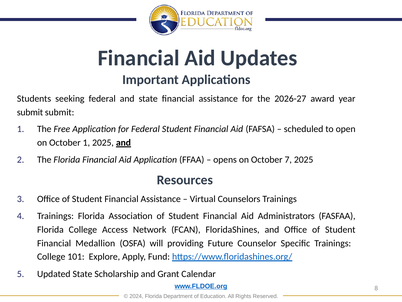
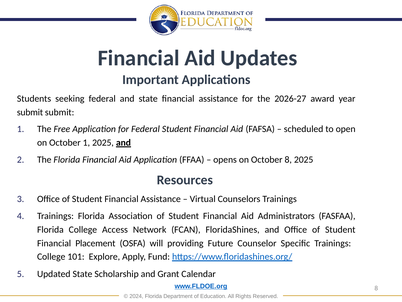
October 7: 7 -> 8 (288, 159)
Medallion: Medallion -> Placement (95, 243)
